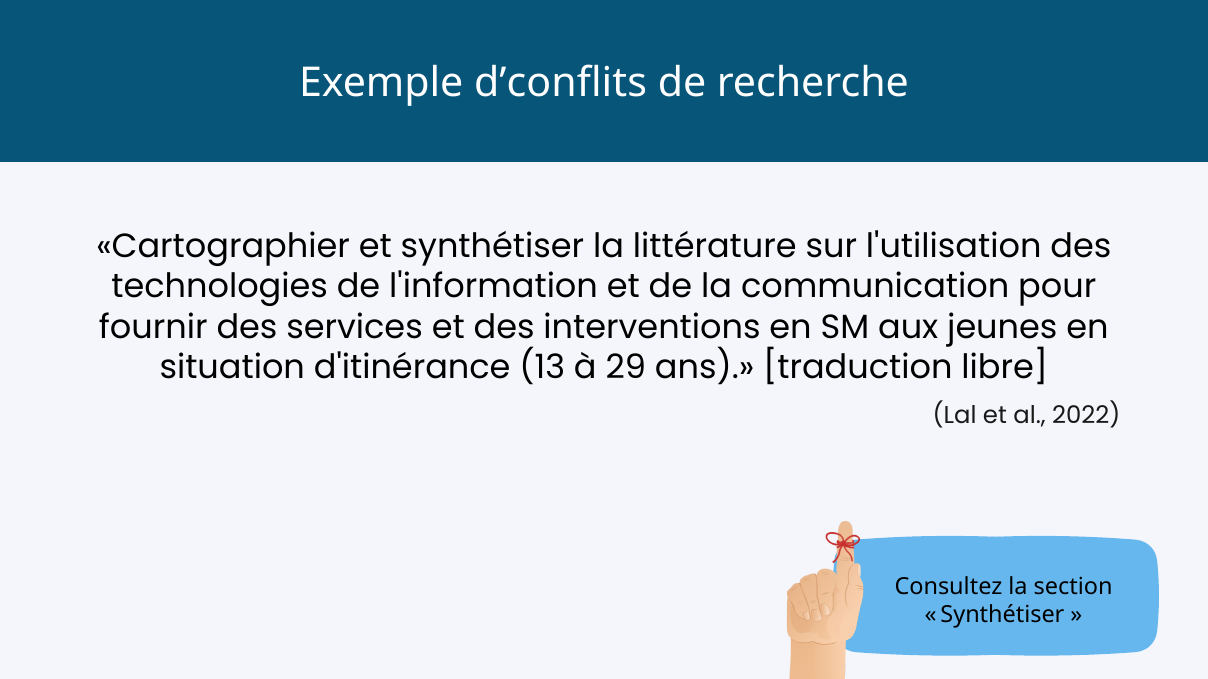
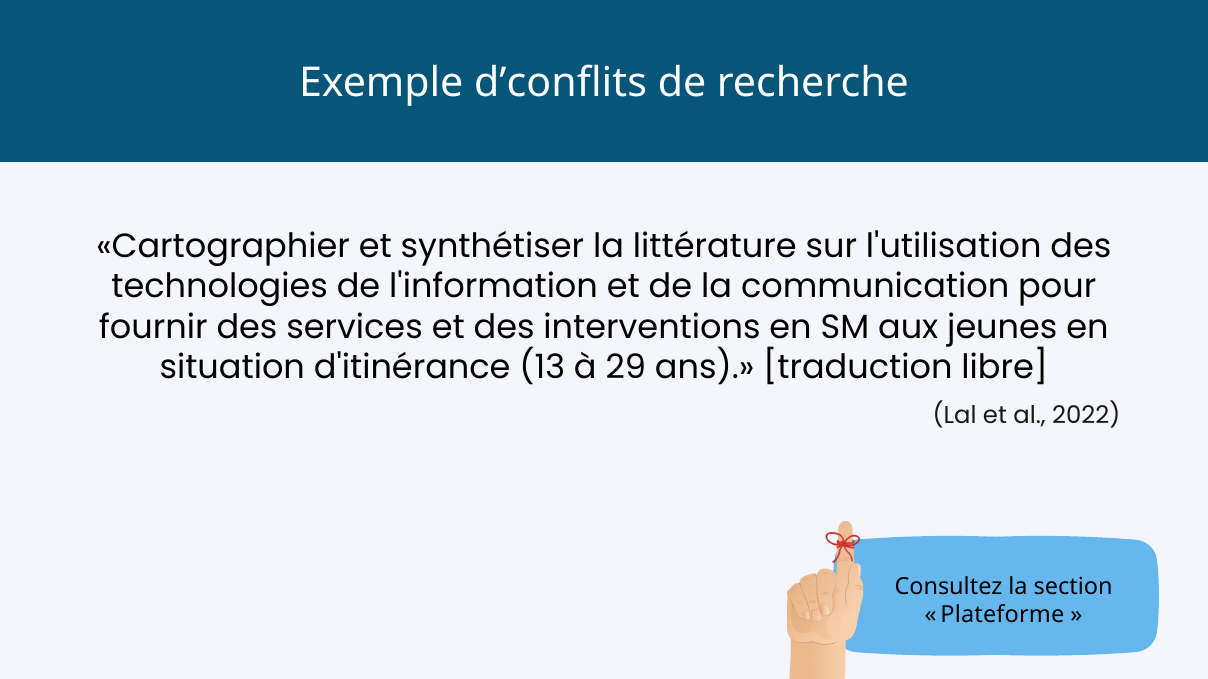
Synthétiser: Synthétiser -> Plateforme (1002, 615)
